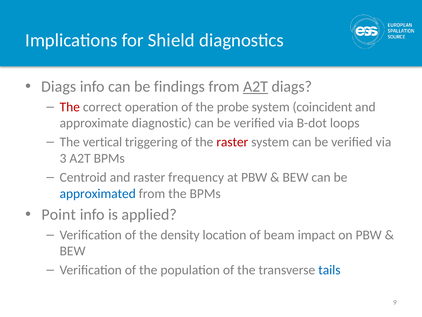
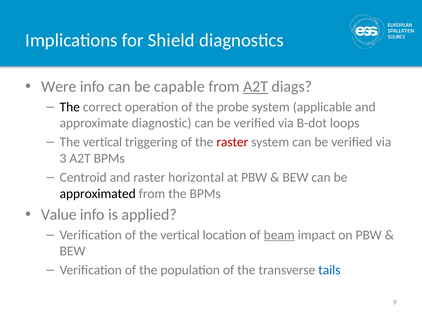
Diags: Diags -> Were (59, 87)
findings: findings -> capable (179, 87)
The colour: red -> black (70, 107)
coincident: coincident -> applicable (322, 107)
frequency: frequency -> horizontal (196, 177)
approximated colour: blue -> black (98, 193)
Point: Point -> Value (59, 214)
of the density: density -> vertical (180, 235)
beam underline: none -> present (279, 235)
